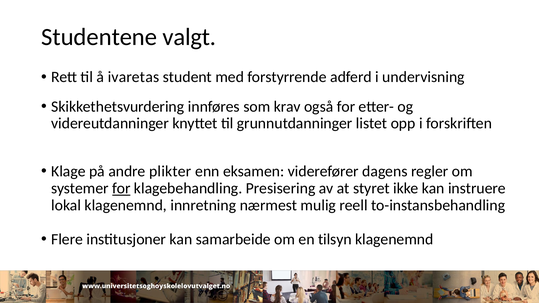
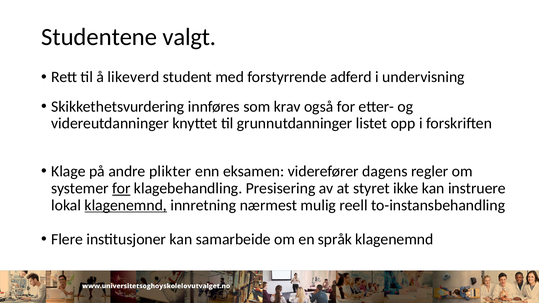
ivaretas: ivaretas -> likeverd (133, 77)
klagenemnd underline: none -> present (126, 205)
tilsyn: tilsyn -> språk (335, 240)
